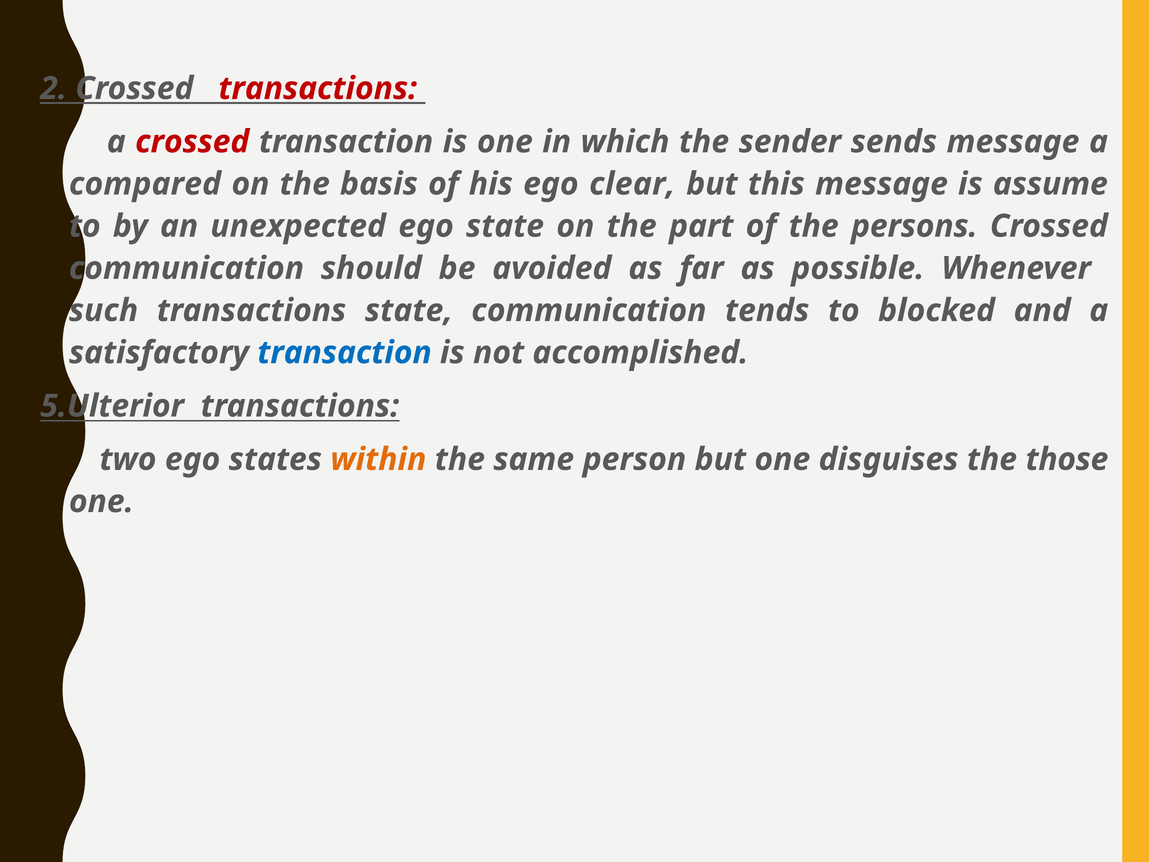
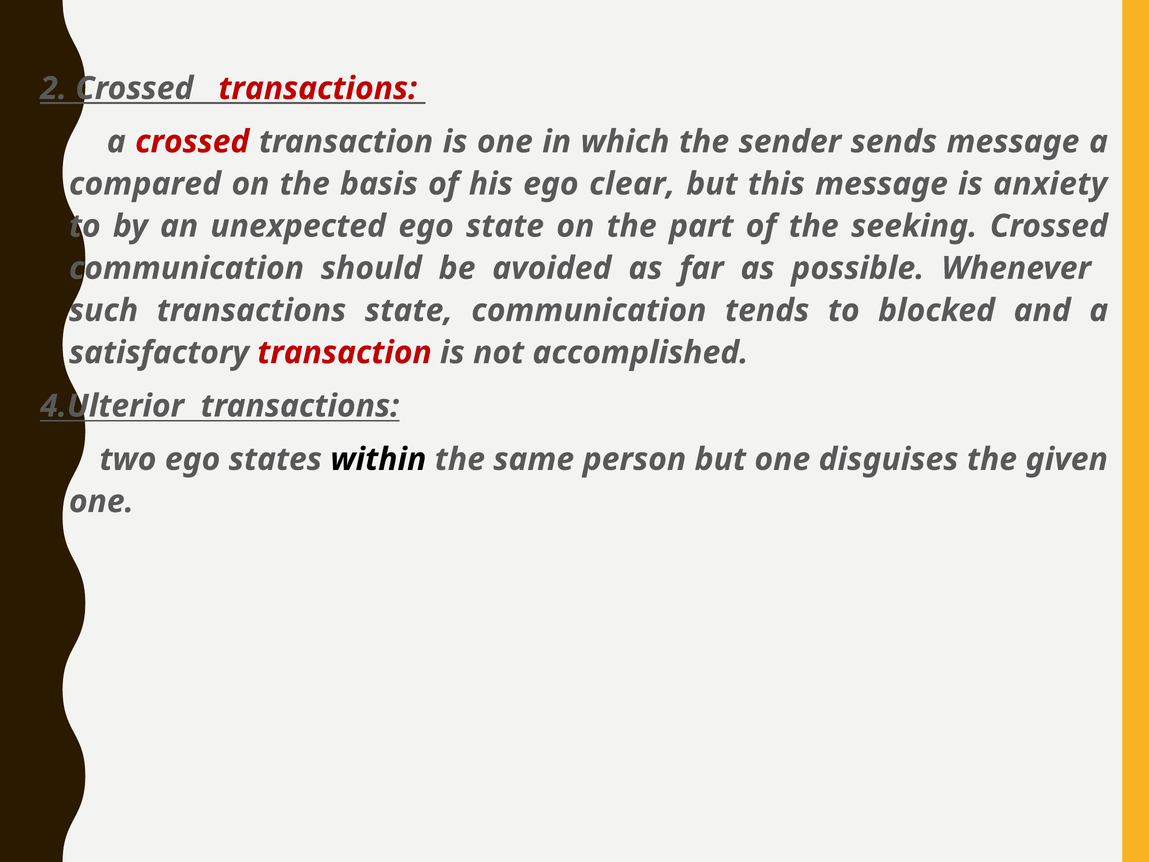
assume: assume -> anxiety (1050, 184)
persons: persons -> seeking (914, 226)
transaction colour: blue -> red (345, 353)
5.Ulterior: 5.Ulterior -> 4.Ulterior (112, 406)
within colour: orange -> black (378, 459)
those: those -> given (1067, 459)
